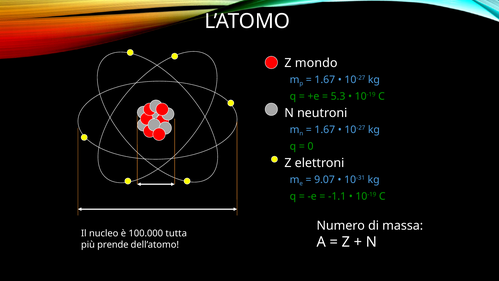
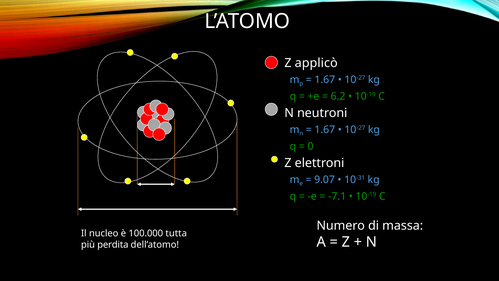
mondo: mondo -> applicò (316, 63)
5.3: 5.3 -> 6.2 (338, 96)
-1.1: -1.1 -> -7.1 (337, 196)
prende: prende -> perdita (113, 245)
